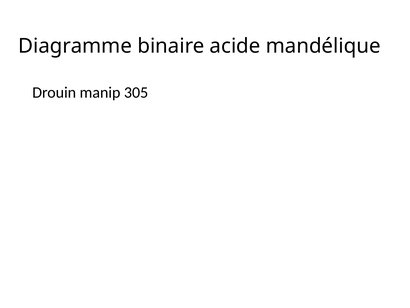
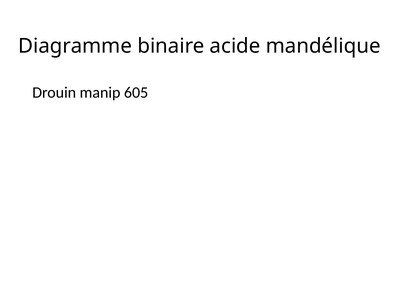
305: 305 -> 605 (136, 92)
